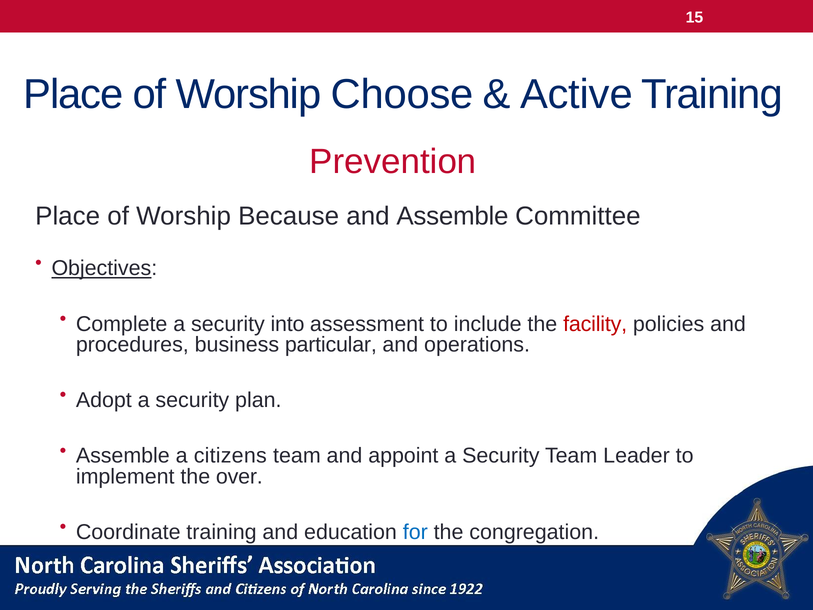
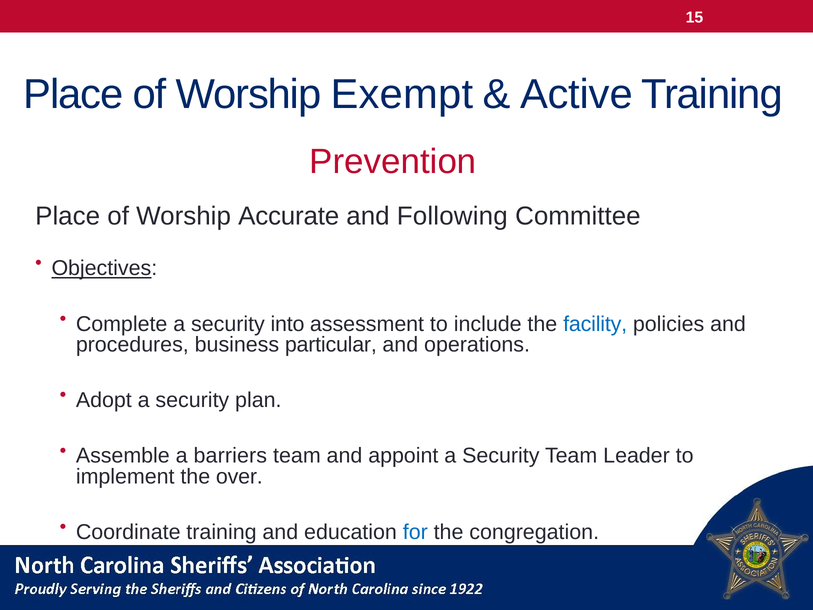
Choose: Choose -> Exempt (402, 94)
Because: Because -> Accurate (289, 216)
and Assemble: Assemble -> Following (452, 216)
facility colour: red -> blue (595, 324)
citizens: citizens -> barriers (230, 456)
